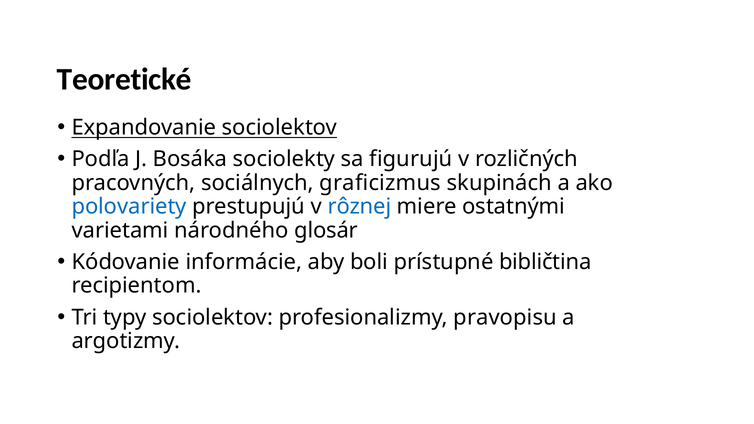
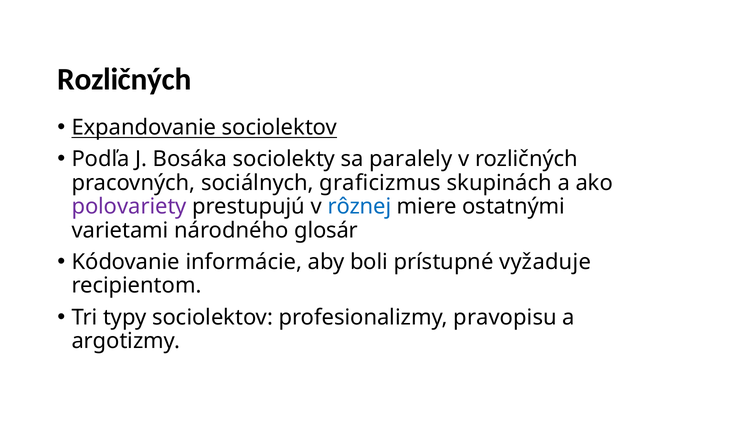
Teoretické: Teoretické -> Rozličných (124, 79)
figurujú: figurujú -> paralely (411, 159)
polovariety colour: blue -> purple (129, 207)
bibličtina: bibličtina -> vyžaduje (545, 262)
